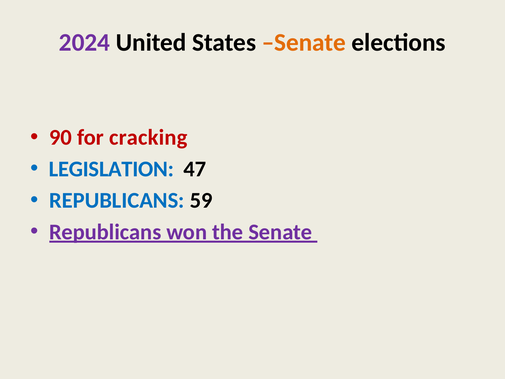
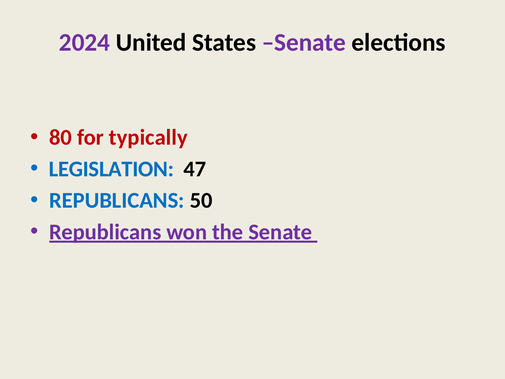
Senate colour: orange -> purple (304, 43)
90: 90 -> 80 (61, 137)
cracking: cracking -> typically (148, 137)
59: 59 -> 50 (201, 200)
